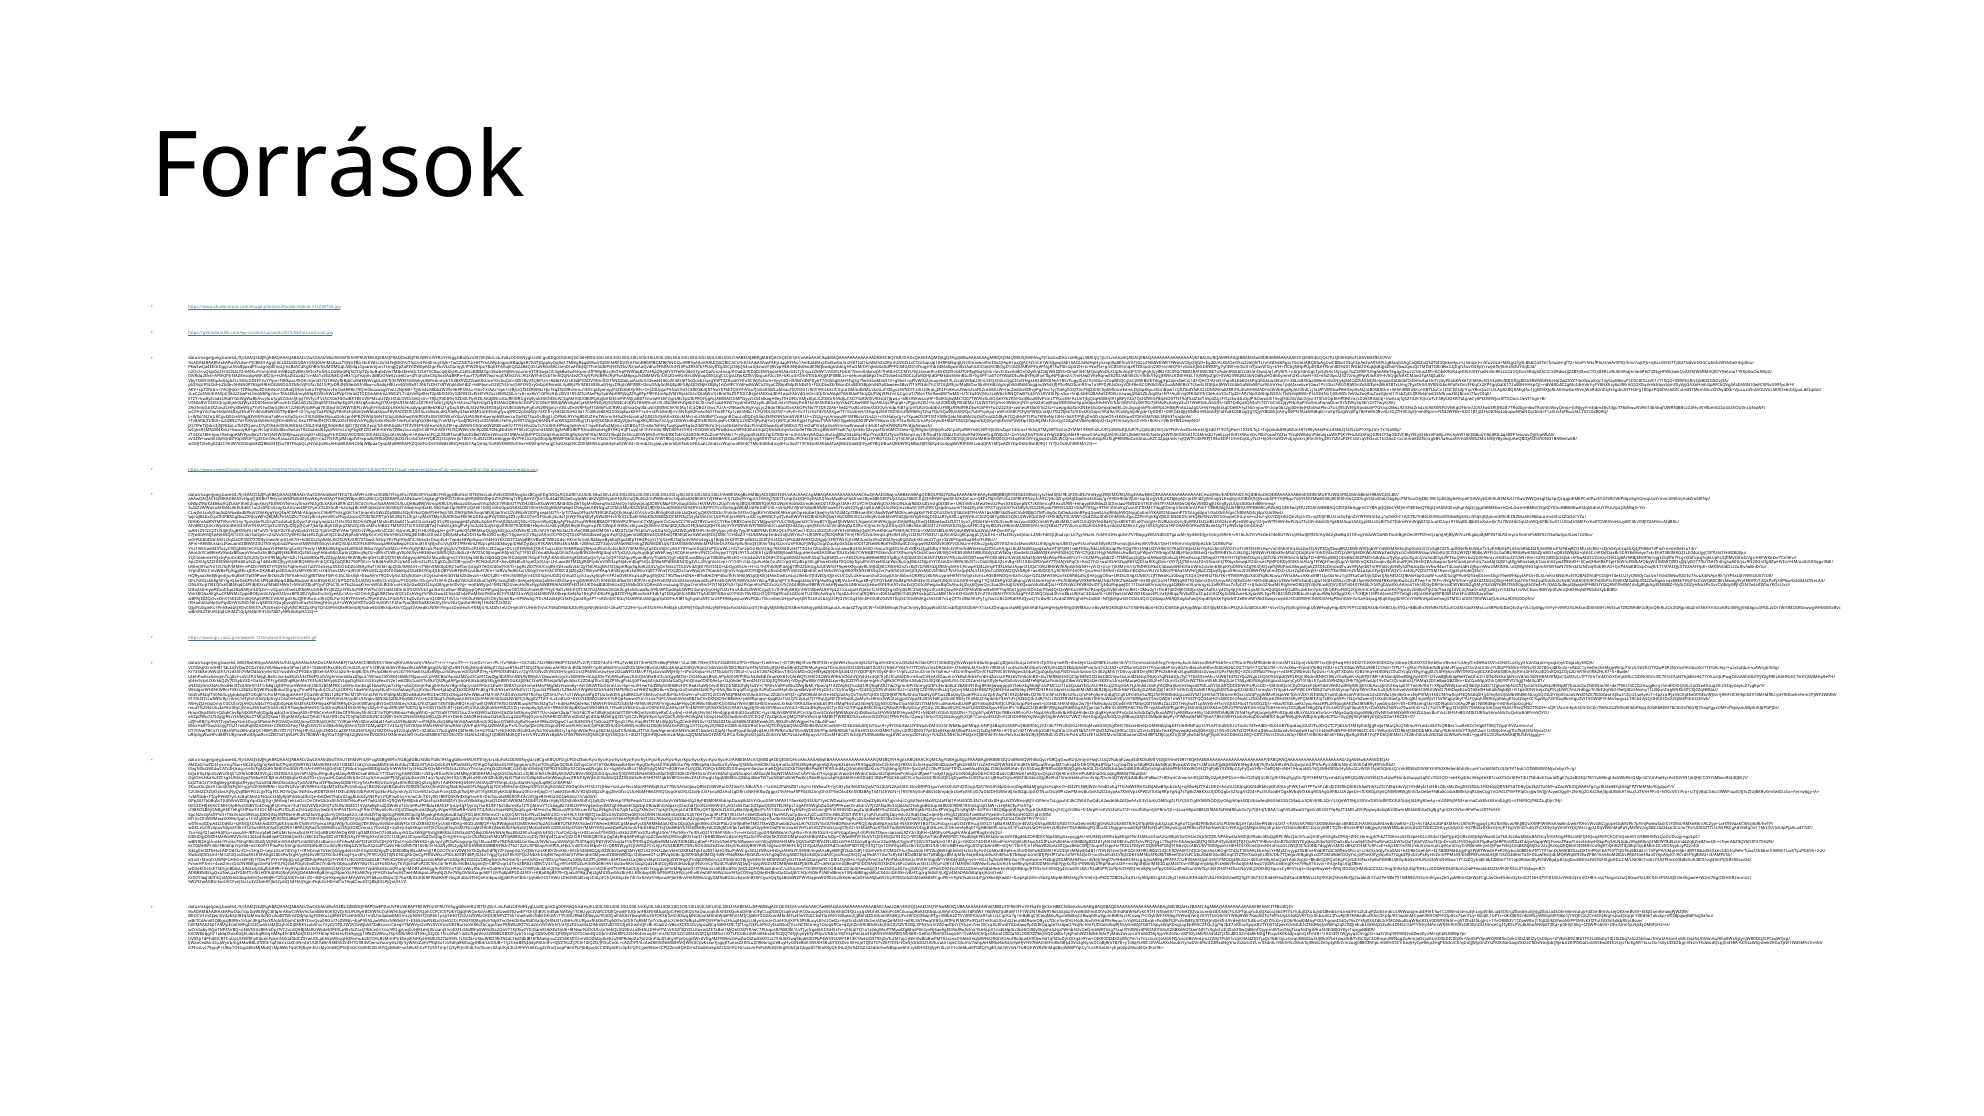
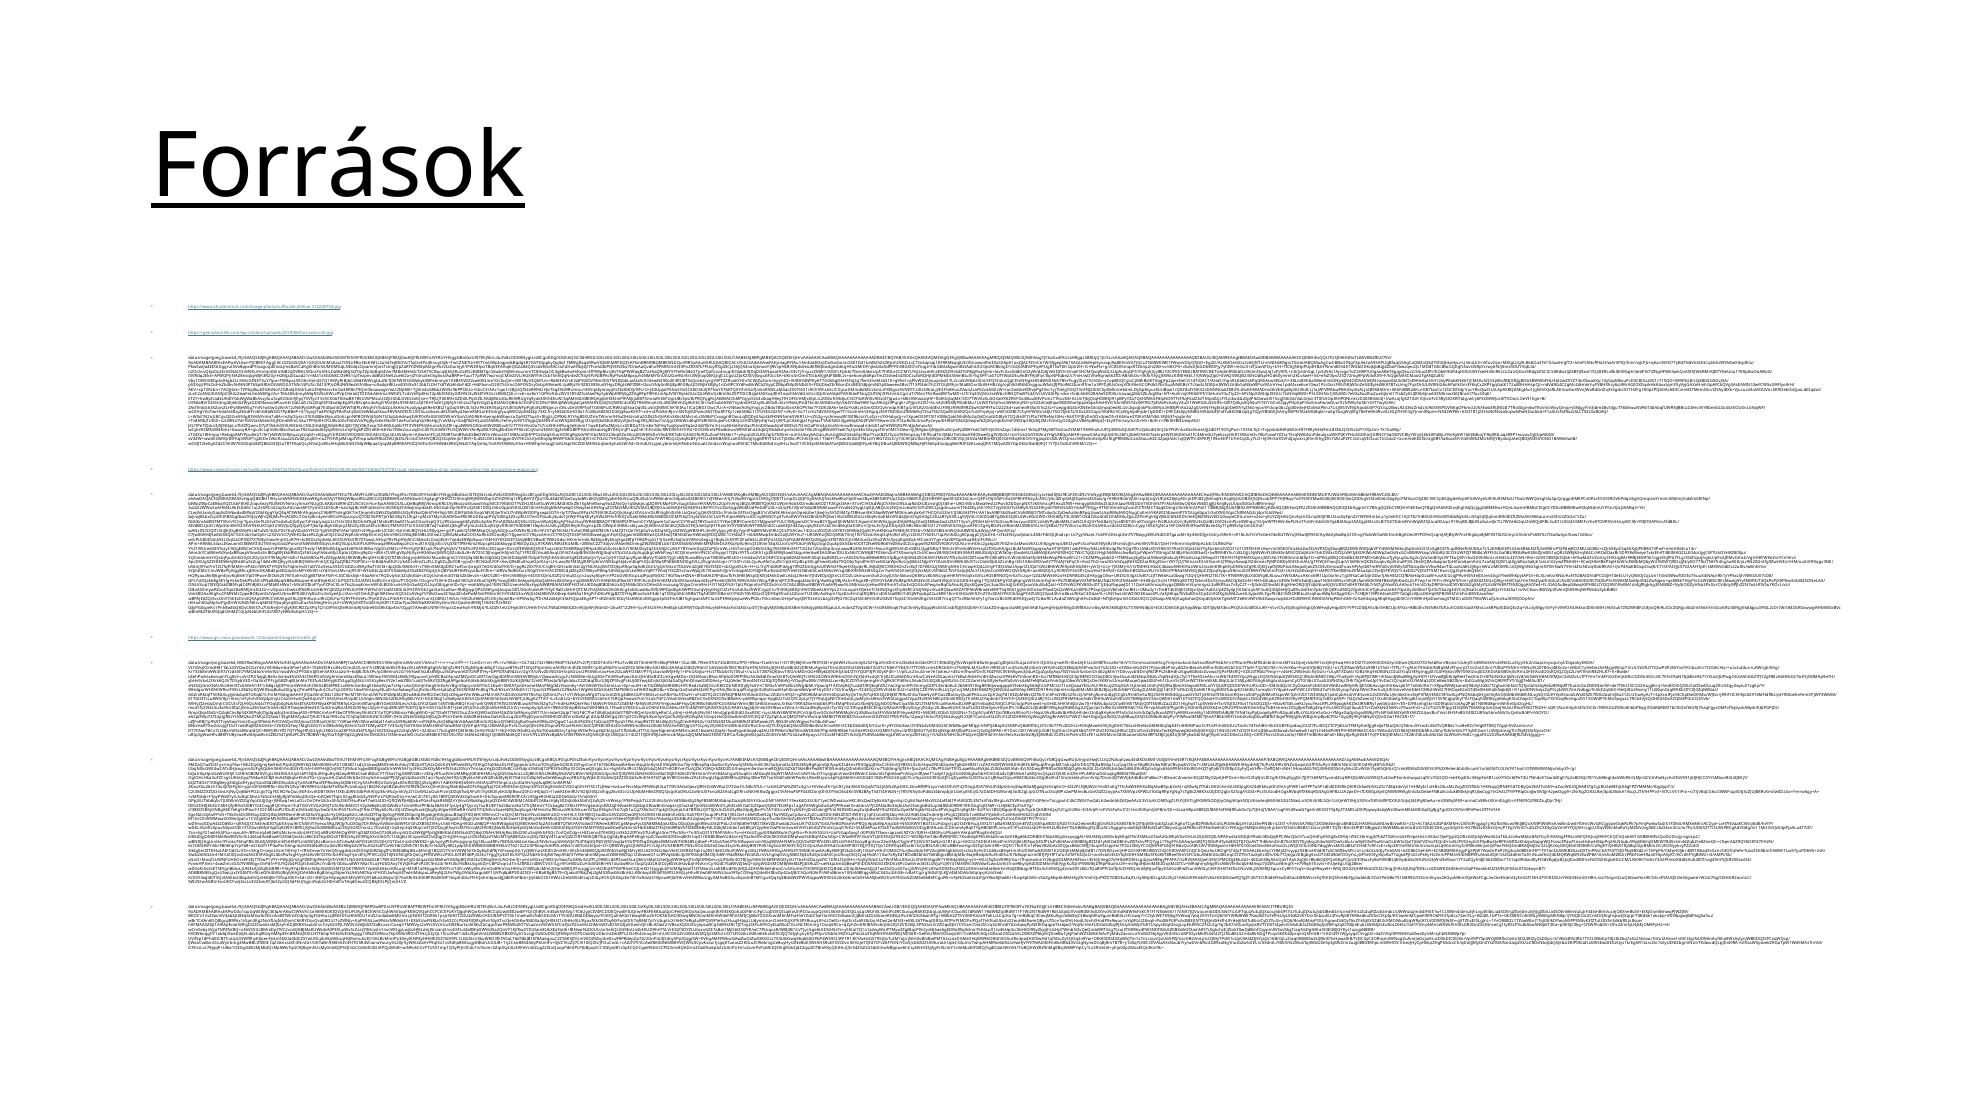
Források underline: none -> present (338, 167)
